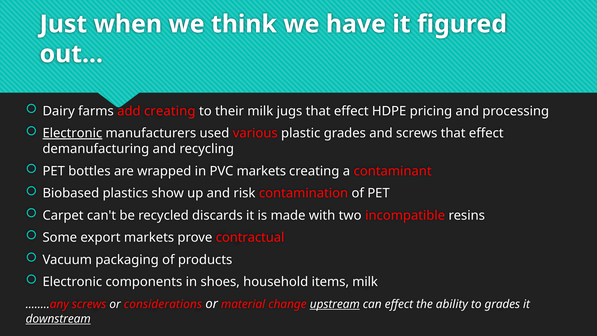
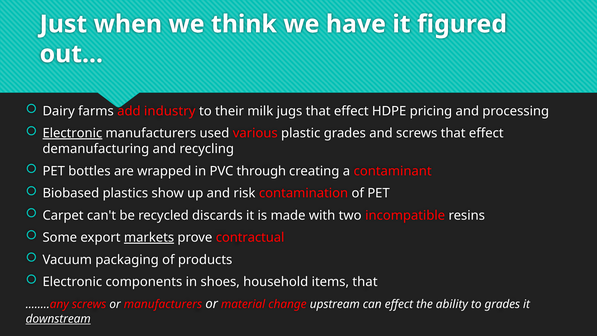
add creating: creating -> industry (170, 111)
PVC markets: markets -> through (261, 171)
markets underline: none -> present (149, 237)
items milk: milk -> that (365, 282)
or considerations: considerations -> manufacturers (163, 304)
upstream underline: present -> none (335, 304)
